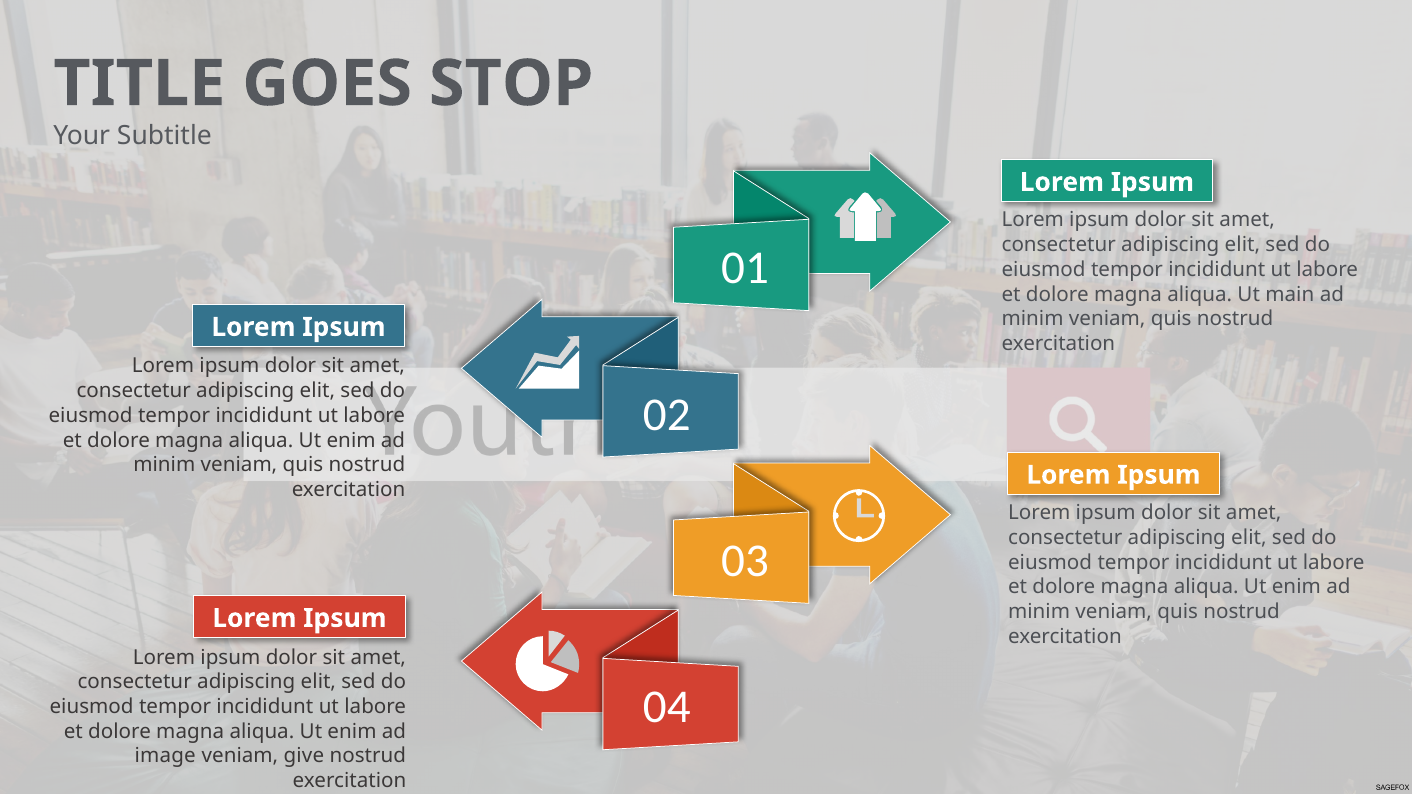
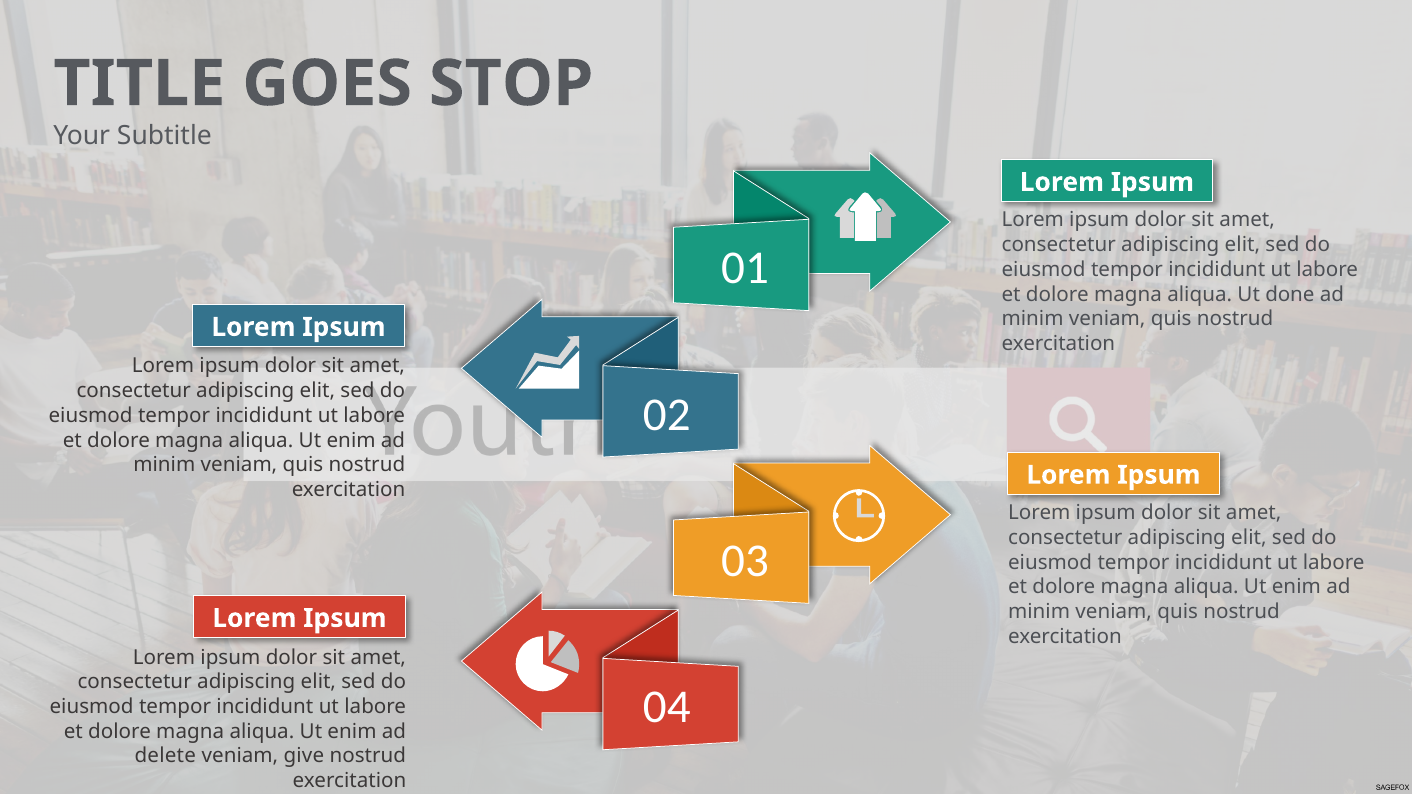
main: main -> done (1290, 294)
image: image -> delete (165, 756)
